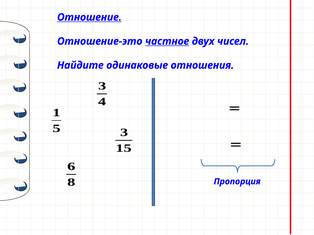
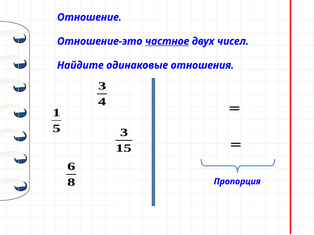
Отношение underline: present -> none (89, 17)
